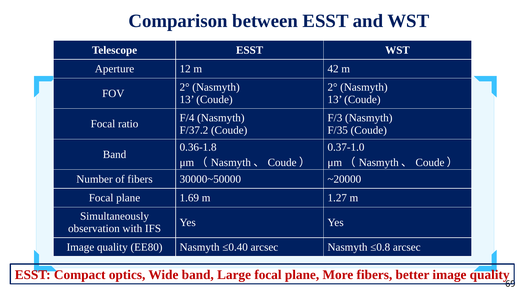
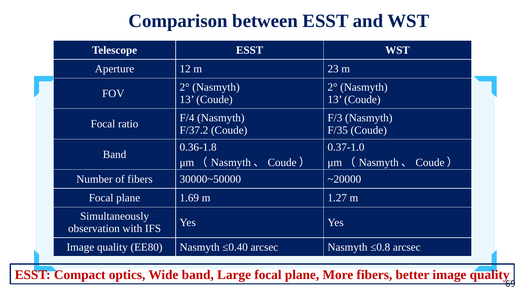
42: 42 -> 23 (333, 69)
